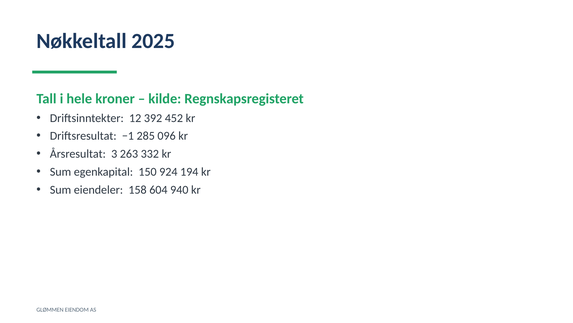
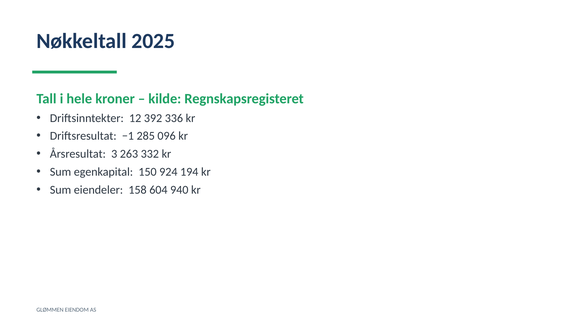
452: 452 -> 336 (174, 118)
